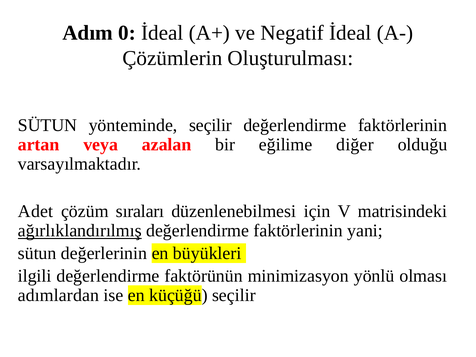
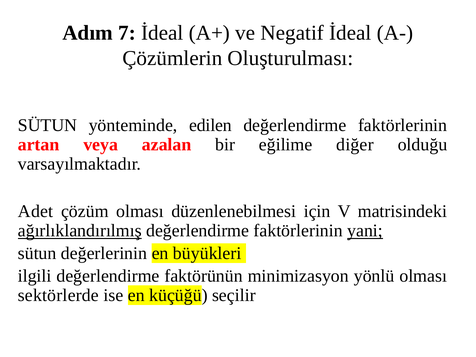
0: 0 -> 7 (127, 33)
yönteminde seçilir: seçilir -> edilen (210, 125)
çözüm sıraları: sıraları -> olması (140, 211)
yani underline: none -> present (365, 231)
adımlardan: adımlardan -> sektörlerde (58, 295)
